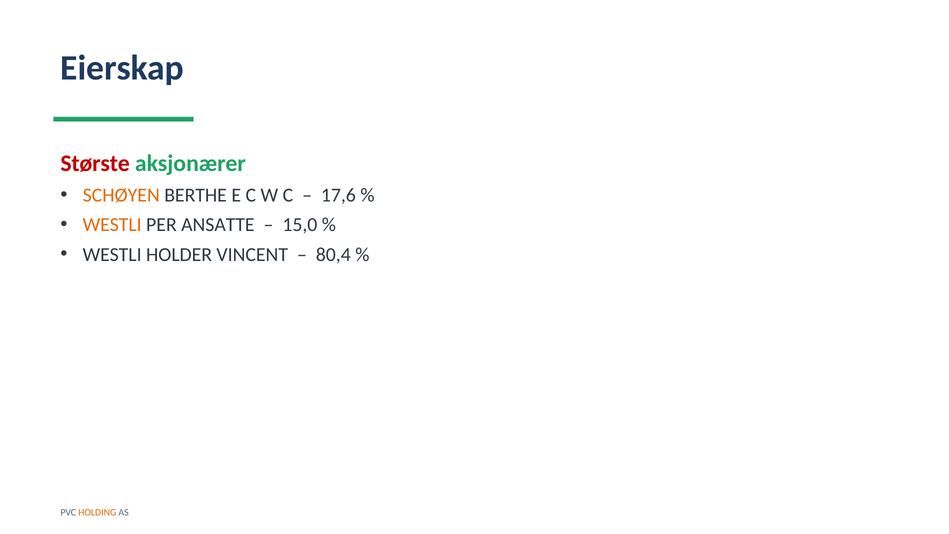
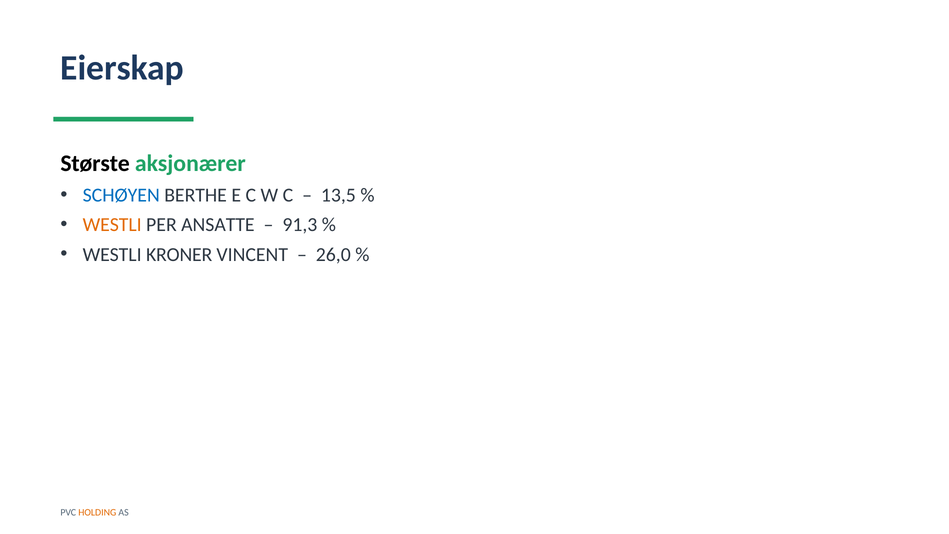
Største colour: red -> black (95, 163)
SCHØYEN colour: orange -> blue (121, 195)
17,6: 17,6 -> 13,5 (338, 195)
15,0: 15,0 -> 91,3 (300, 225)
HOLDER: HOLDER -> KRONER (179, 254)
80,4: 80,4 -> 26,0 (333, 254)
